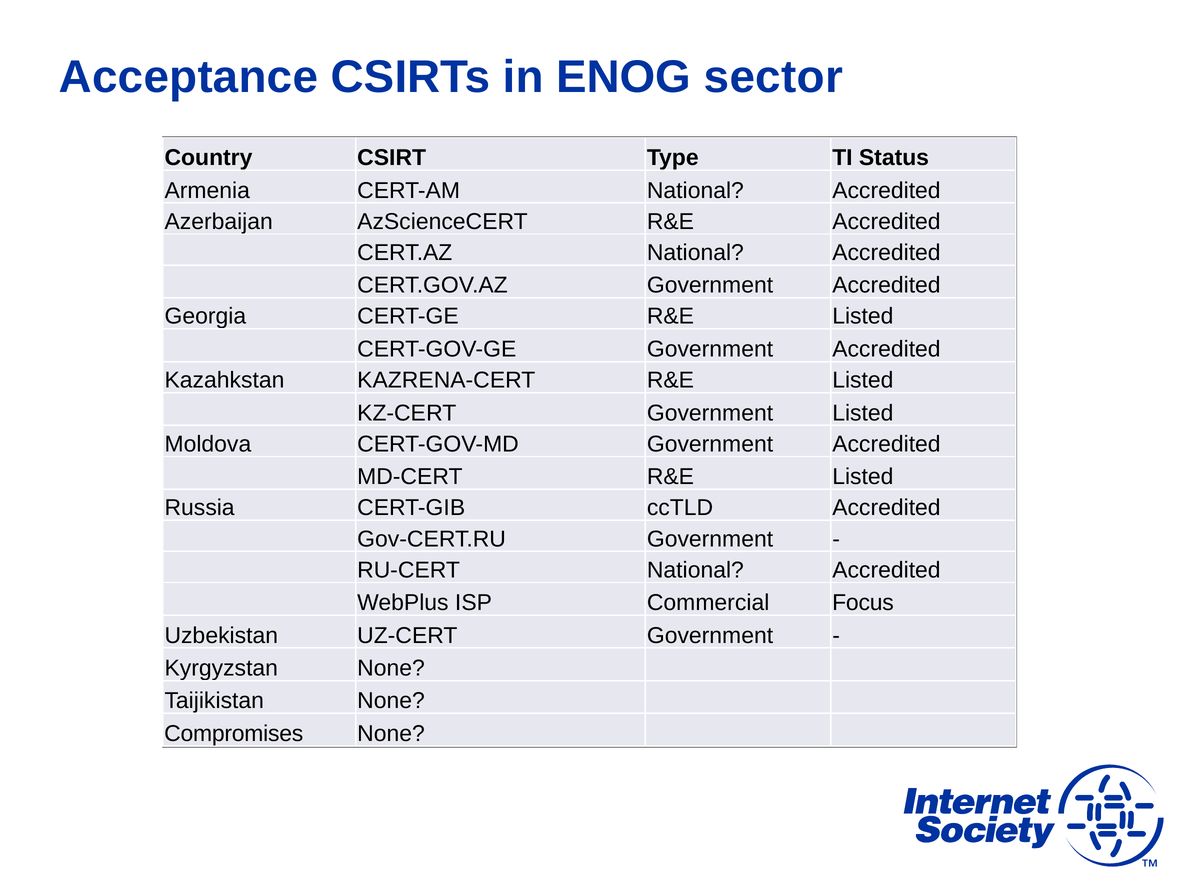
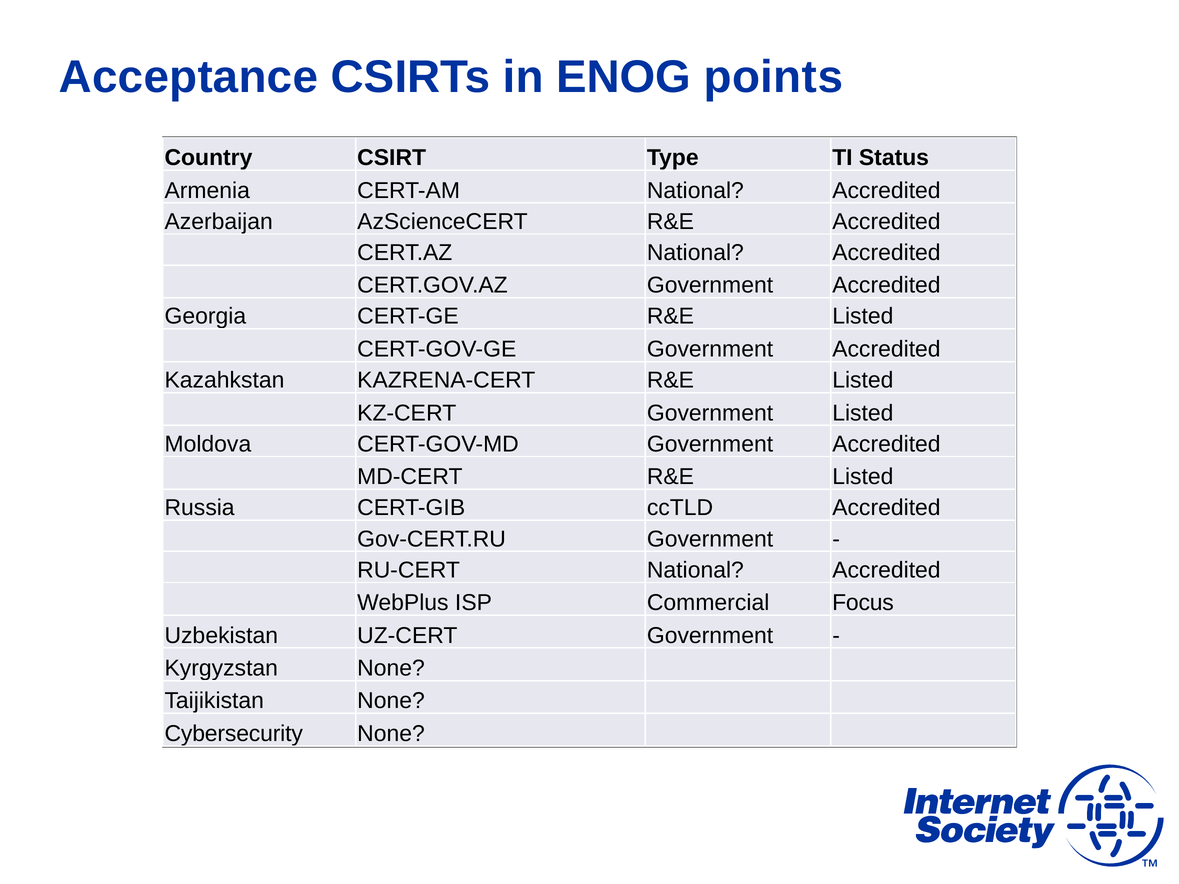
sector: sector -> points (773, 77)
Compromises: Compromises -> Cybersecurity (234, 734)
